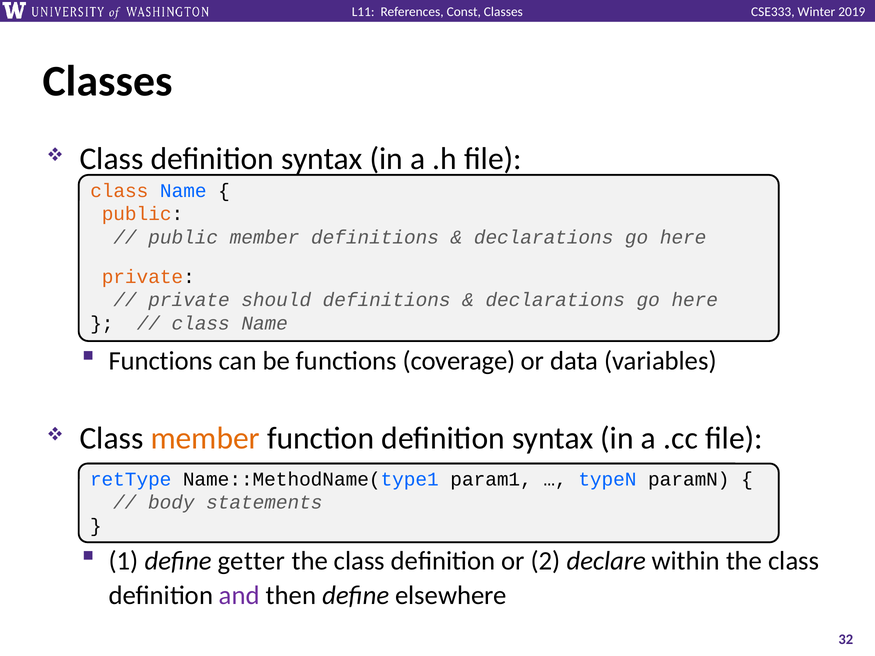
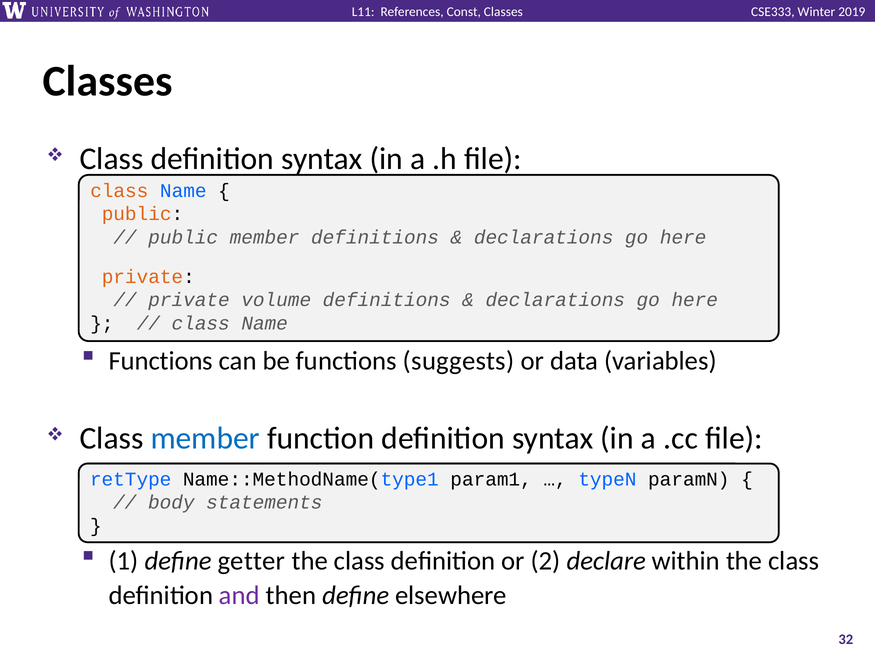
should: should -> volume (276, 300)
coverage: coverage -> suggests (459, 361)
member colour: orange -> blue (205, 439)
